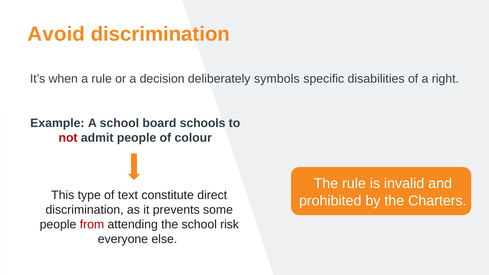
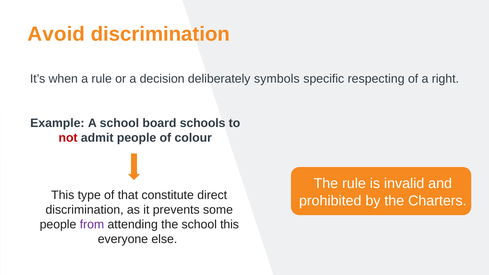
disabilities: disabilities -> respecting (376, 79)
text: text -> that (128, 195)
from colour: red -> purple (92, 225)
school risk: risk -> this (230, 225)
